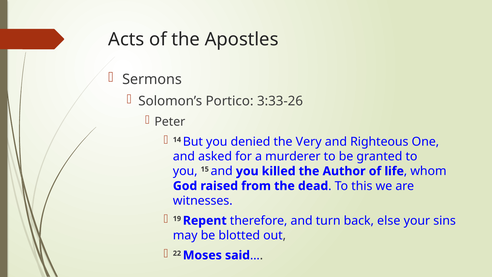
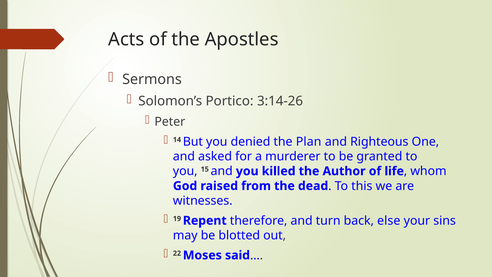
3:33-26: 3:33-26 -> 3:14-26 (280, 101)
Very: Very -> Plan (309, 141)
